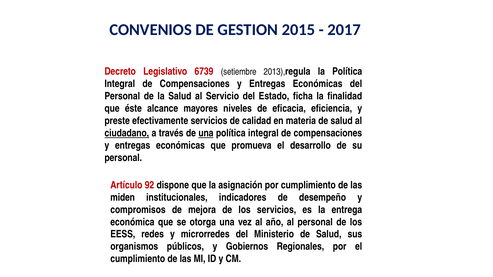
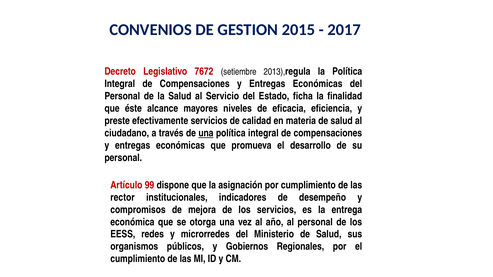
6739: 6739 -> 7672 (204, 72)
ciudadano underline: present -> none (127, 133)
92: 92 -> 99 (149, 185)
miden: miden -> rector (123, 198)
